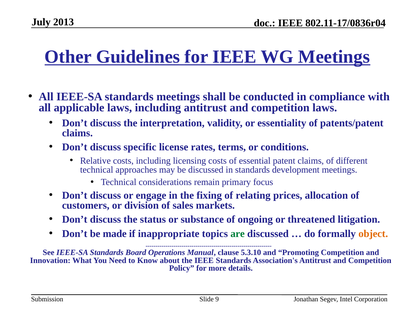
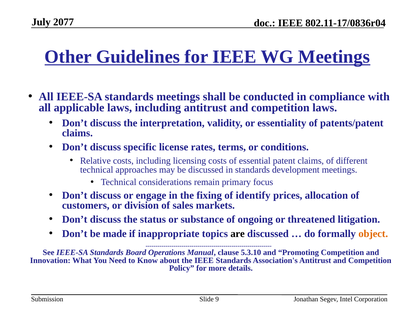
2013: 2013 -> 2077 (64, 22)
relating: relating -> identify (253, 195)
are colour: green -> black (238, 233)
